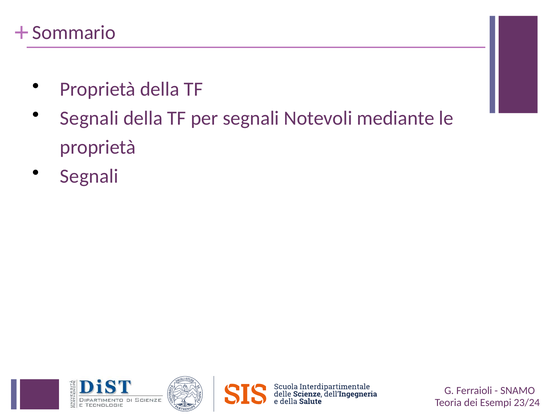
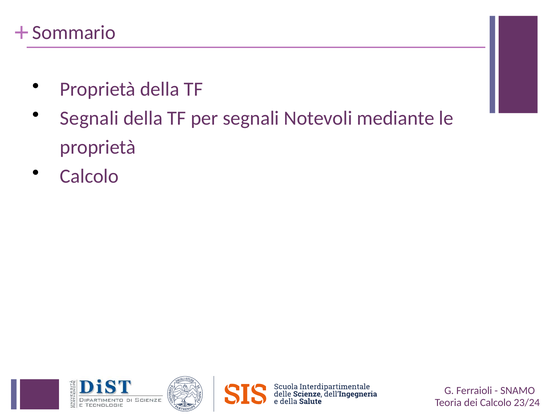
Segnali: Segnali -> Calcolo (89, 176)
Esempi: Esempi -> Calcolo (496, 402)
